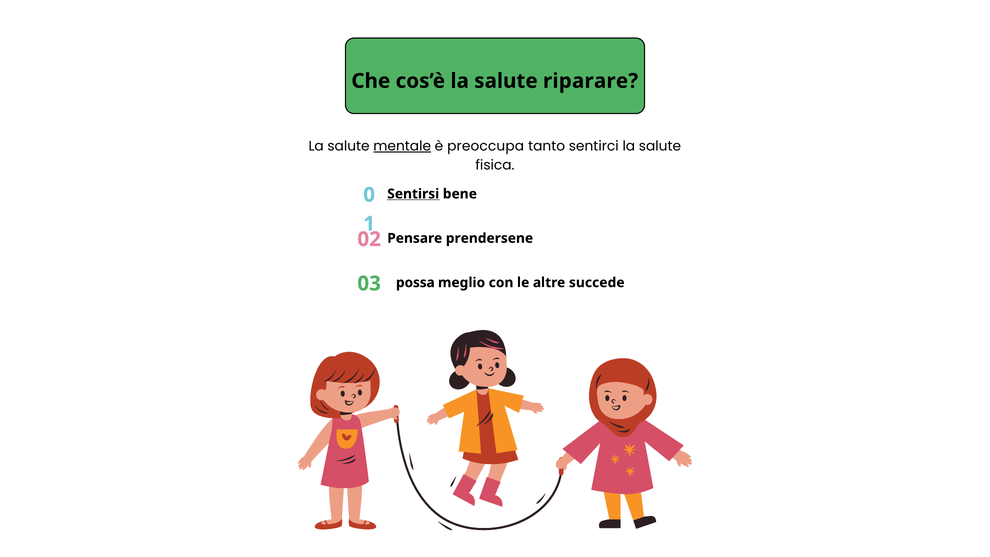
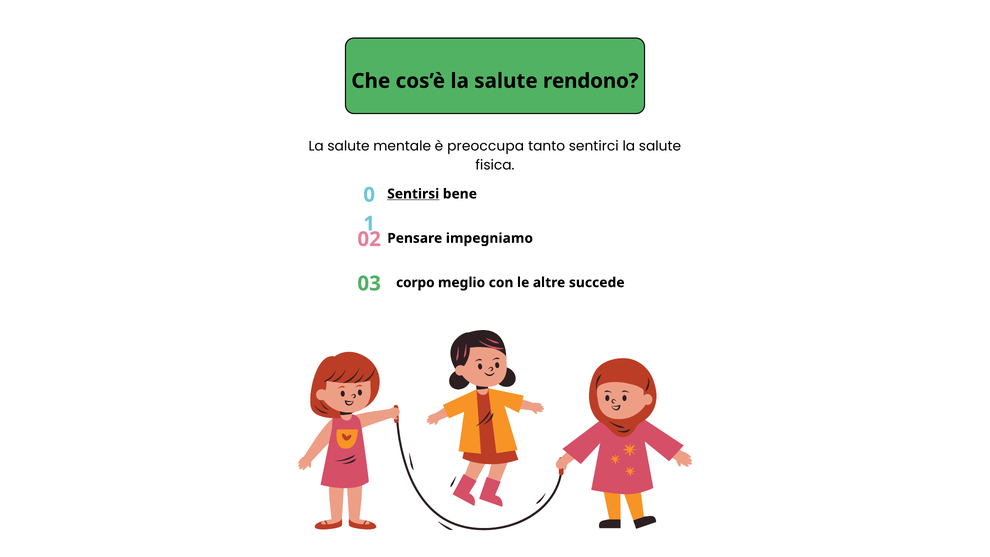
riparare: riparare -> rendono (591, 81)
mentale underline: present -> none (402, 146)
prendersene: prendersene -> impegniamo (489, 238)
possa: possa -> corpo (415, 283)
